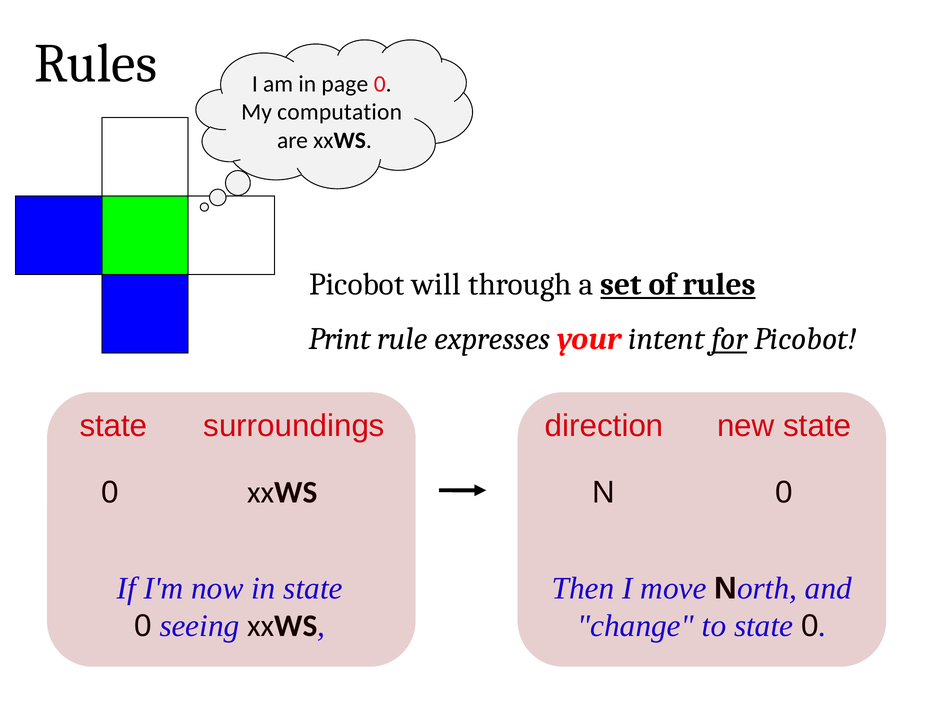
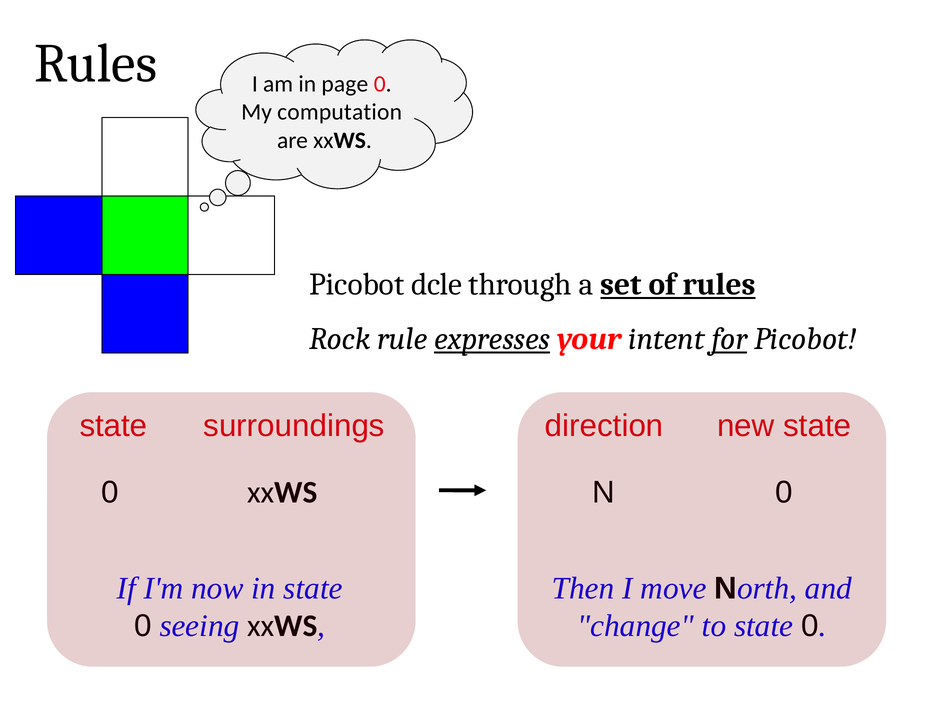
will: will -> dcle (436, 284)
Print: Print -> Rock (340, 339)
expresses underline: none -> present (492, 339)
